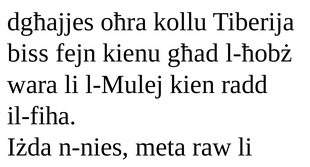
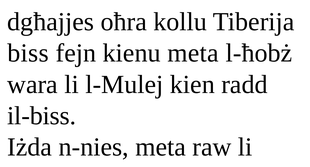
kienu għad: għad -> meta (193, 53)
il-fiha: il-fiha -> il-biss (42, 116)
